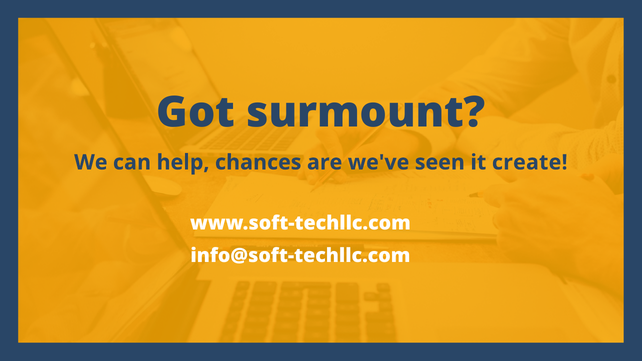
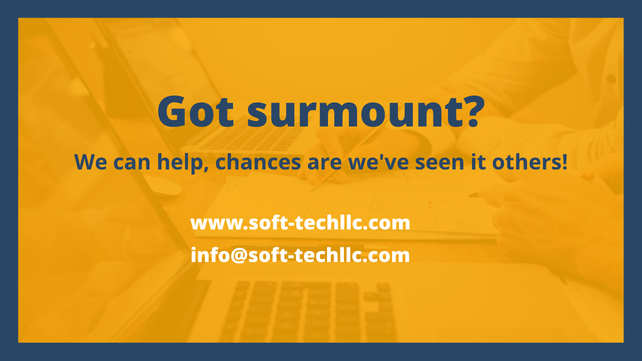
create: create -> others (530, 162)
